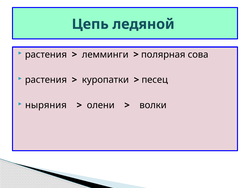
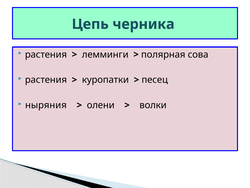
ледяной: ледяной -> черника (143, 24)
